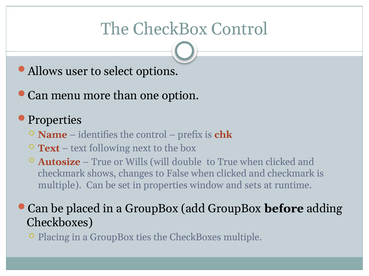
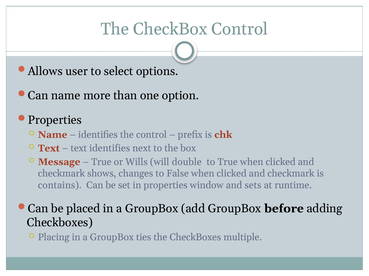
Can menu: menu -> name (66, 96)
text following: following -> identifies (110, 149)
Autosize: Autosize -> Message (59, 162)
multiple: multiple -> contains (60, 186)
